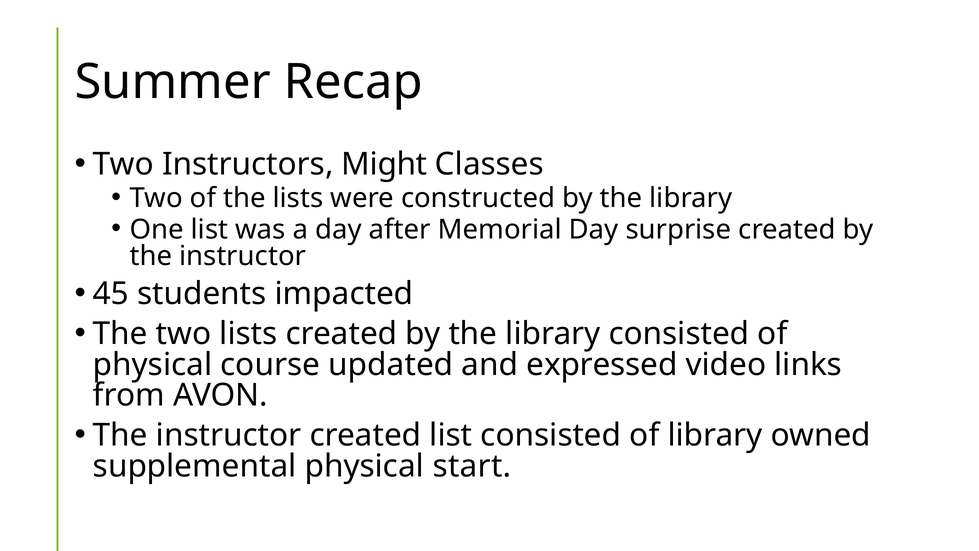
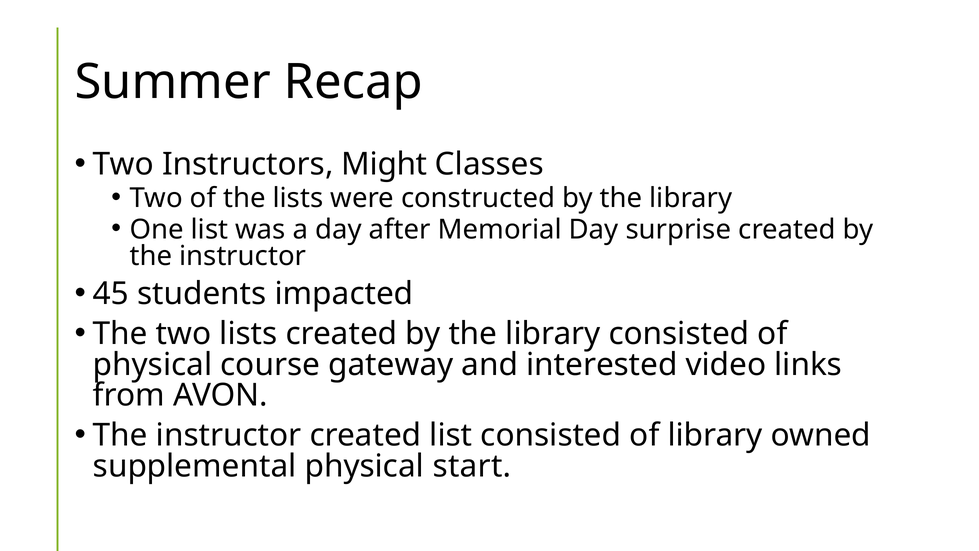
updated: updated -> gateway (391, 365)
expressed: expressed -> interested (602, 365)
